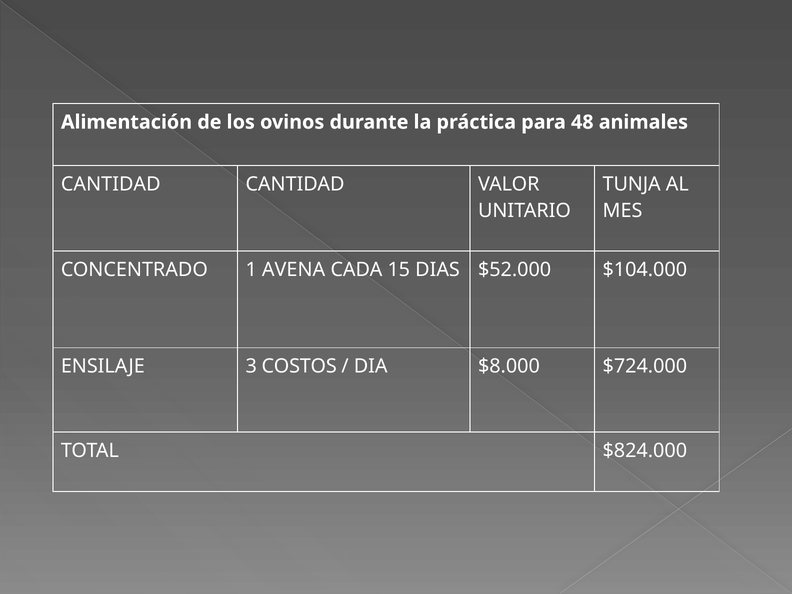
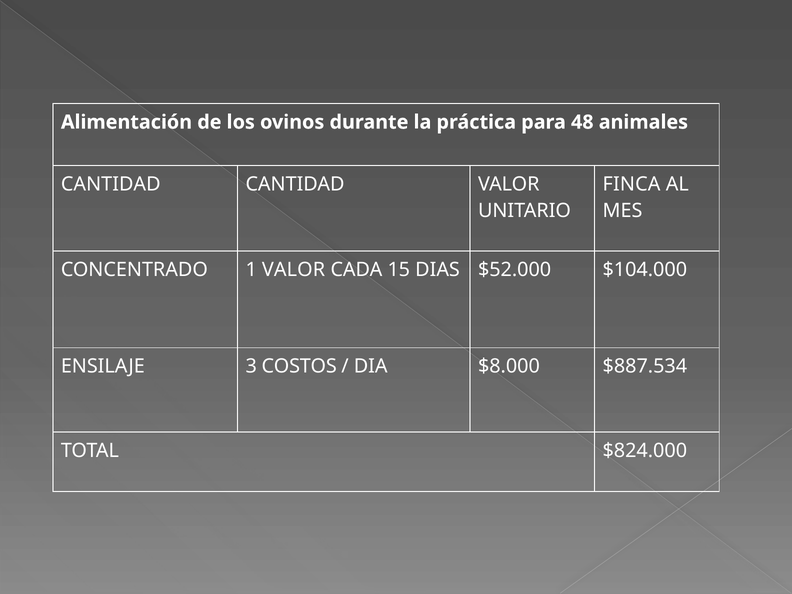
TUNJA: TUNJA -> FINCA (632, 184)
1 AVENA: AVENA -> VALOR (294, 269)
$724.000: $724.000 -> $887.534 (645, 366)
